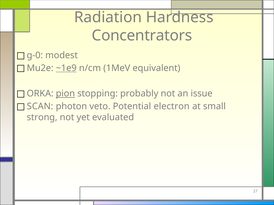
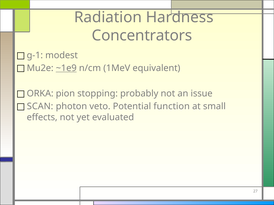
g-0: g-0 -> g-1 (35, 55)
pion underline: present -> none (65, 94)
electron: electron -> function (172, 107)
strong: strong -> effects (42, 118)
